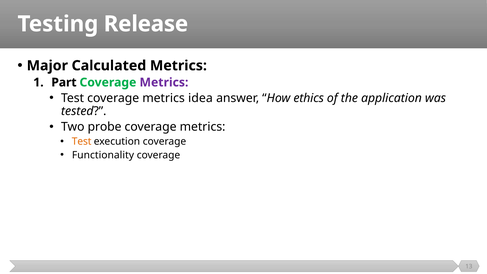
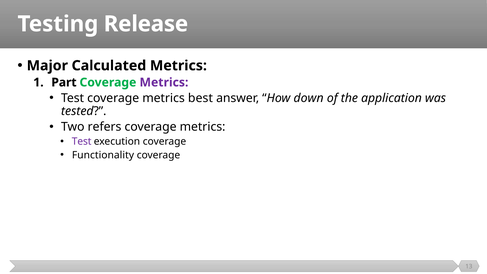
idea: idea -> best (200, 98)
ethics: ethics -> down (309, 98)
probe: probe -> refers (105, 127)
Test colour: orange -> purple (82, 141)
